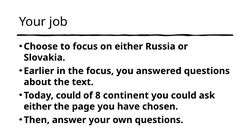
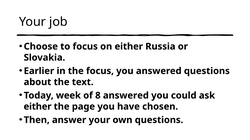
Today could: could -> week (68, 96)
8 continent: continent -> answered (126, 96)
